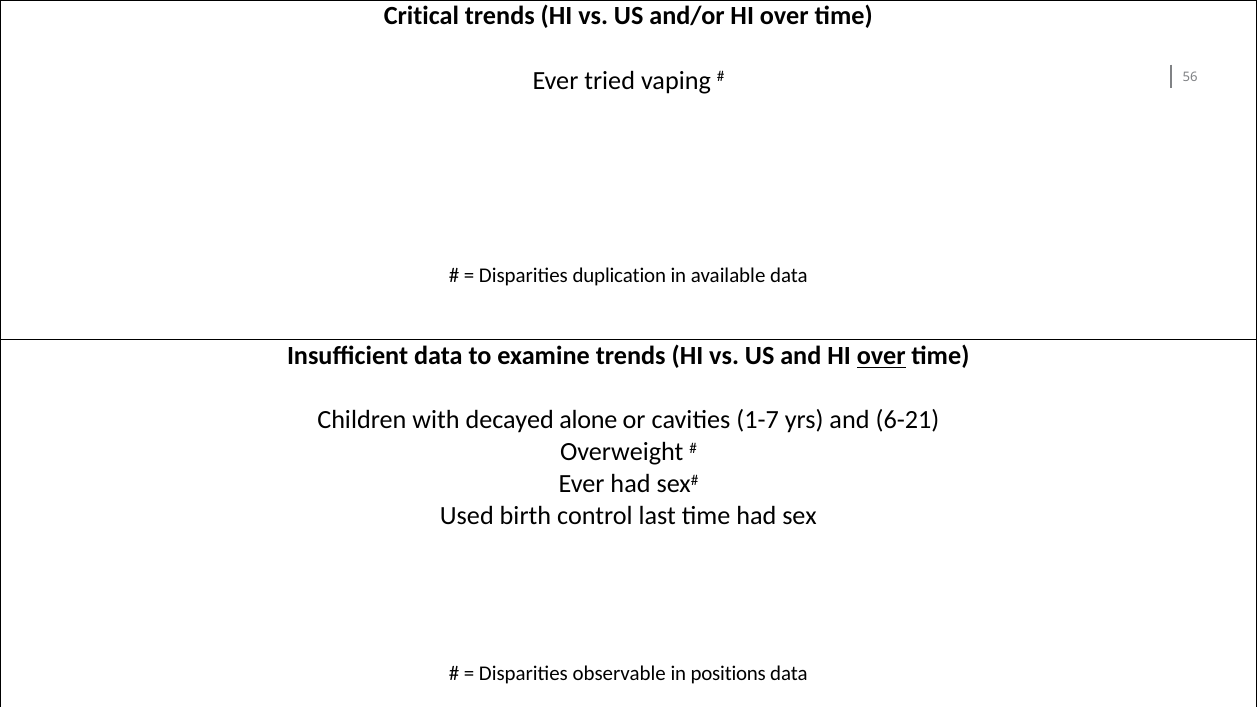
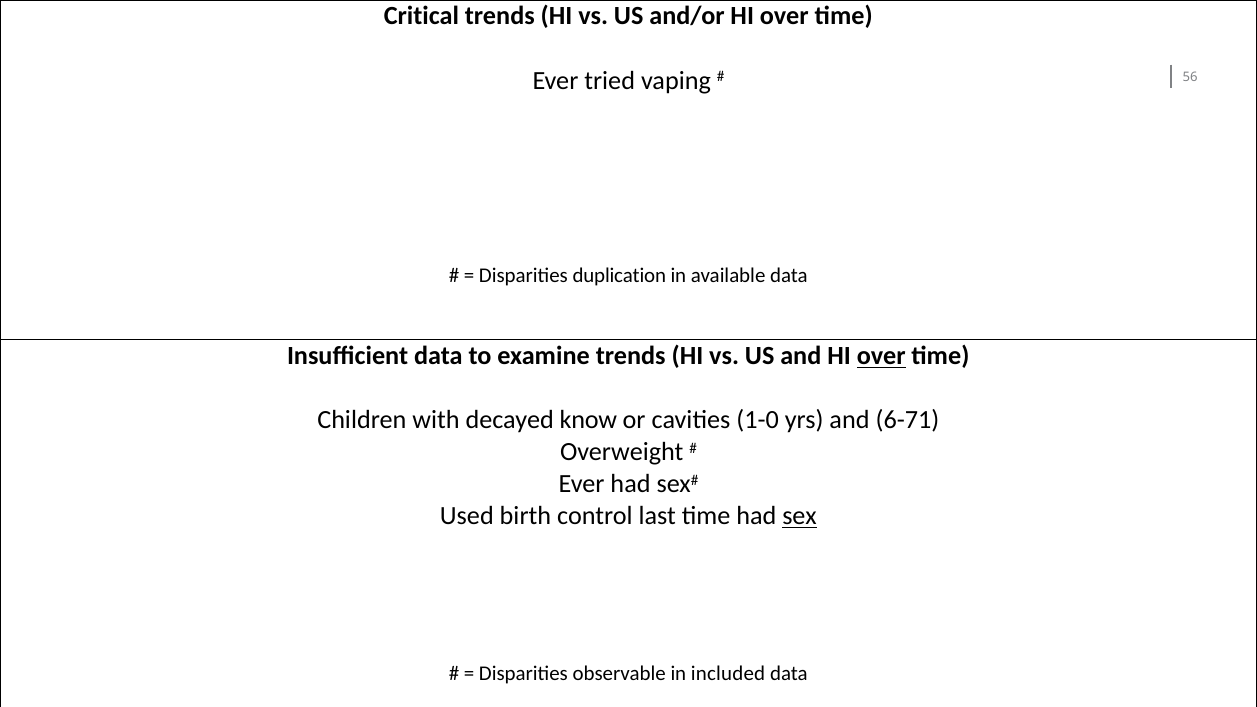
alone: alone -> know (588, 420)
1-7: 1-7 -> 1-0 (758, 420)
6-21: 6-21 -> 6-71 (907, 420)
sex underline: none -> present (800, 516)
positions: positions -> included (728, 673)
